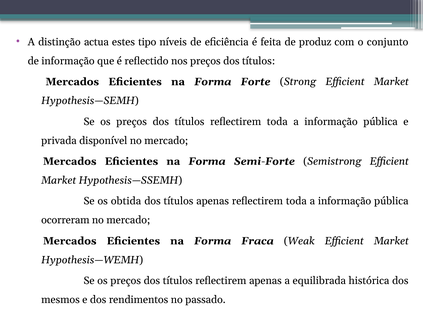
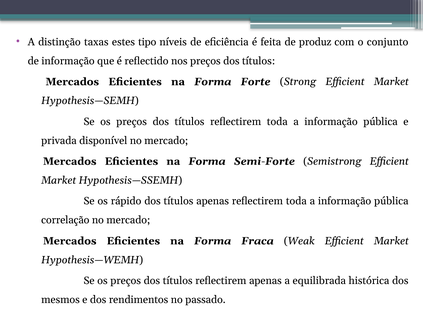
actua: actua -> taxas (96, 42)
obtida: obtida -> rápido (126, 201)
ocorreram: ocorreram -> correlação (65, 220)
